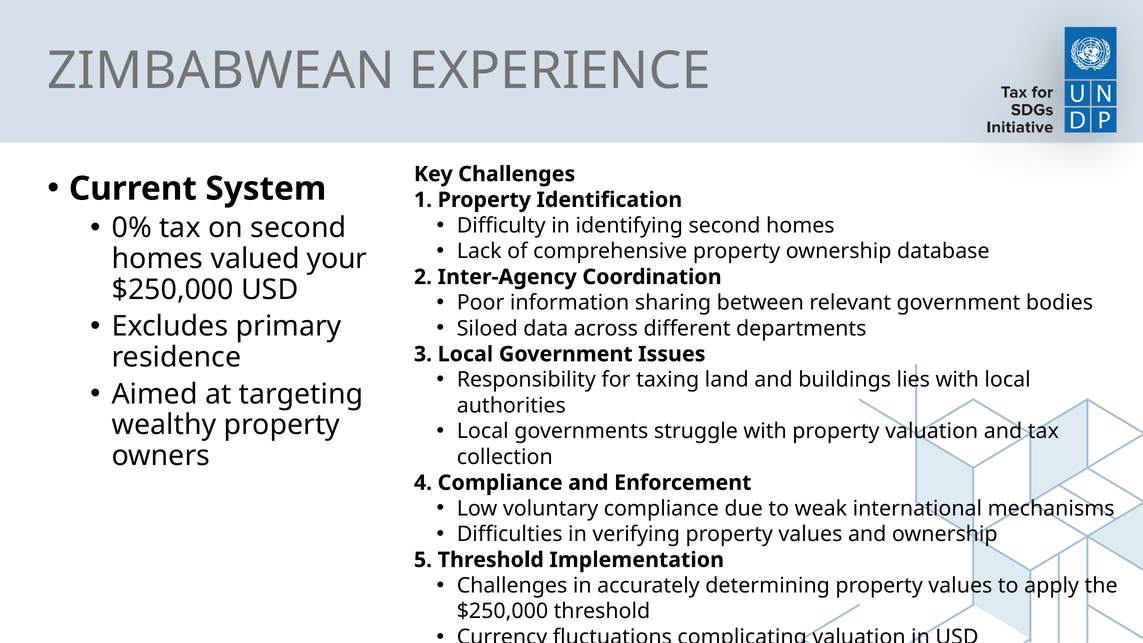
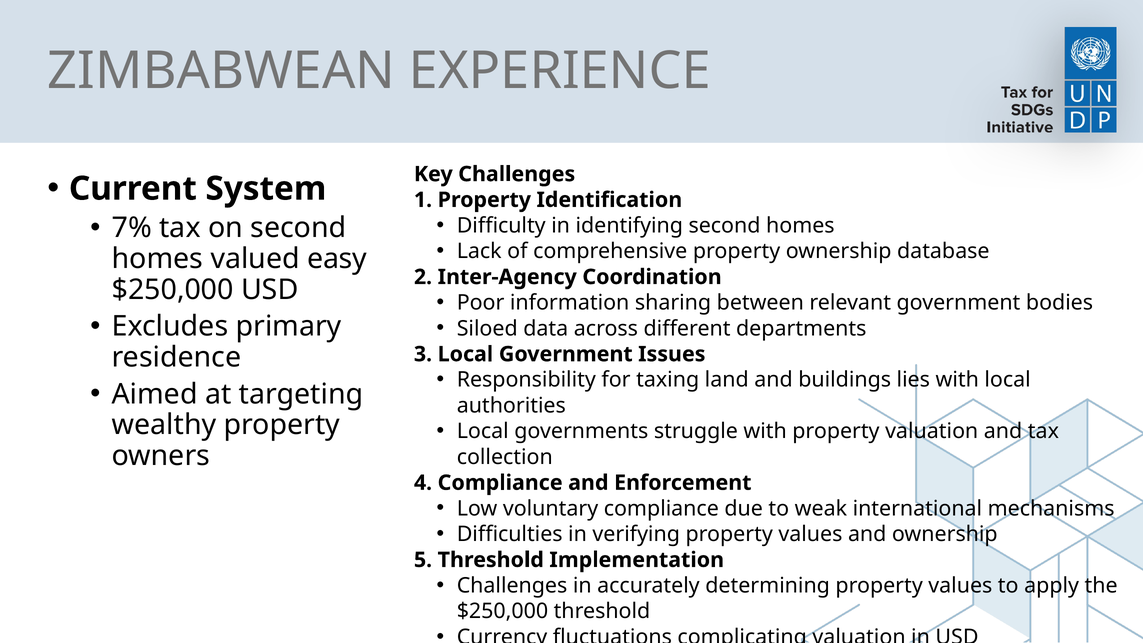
0%: 0% -> 7% (132, 228)
your: your -> easy (337, 259)
